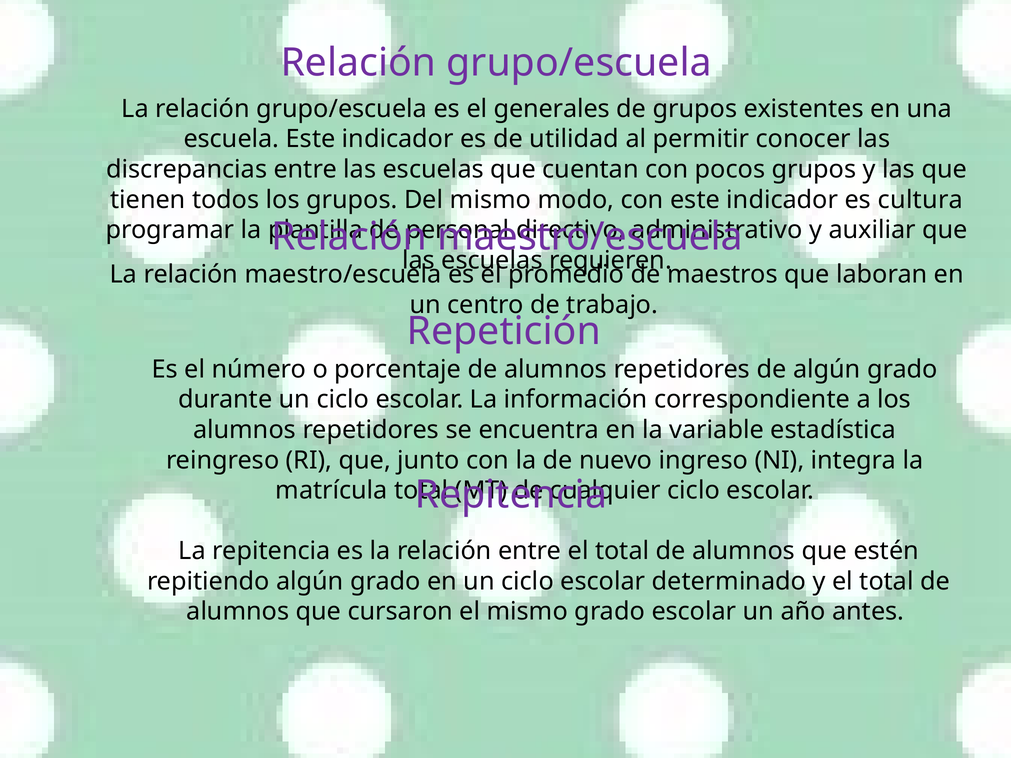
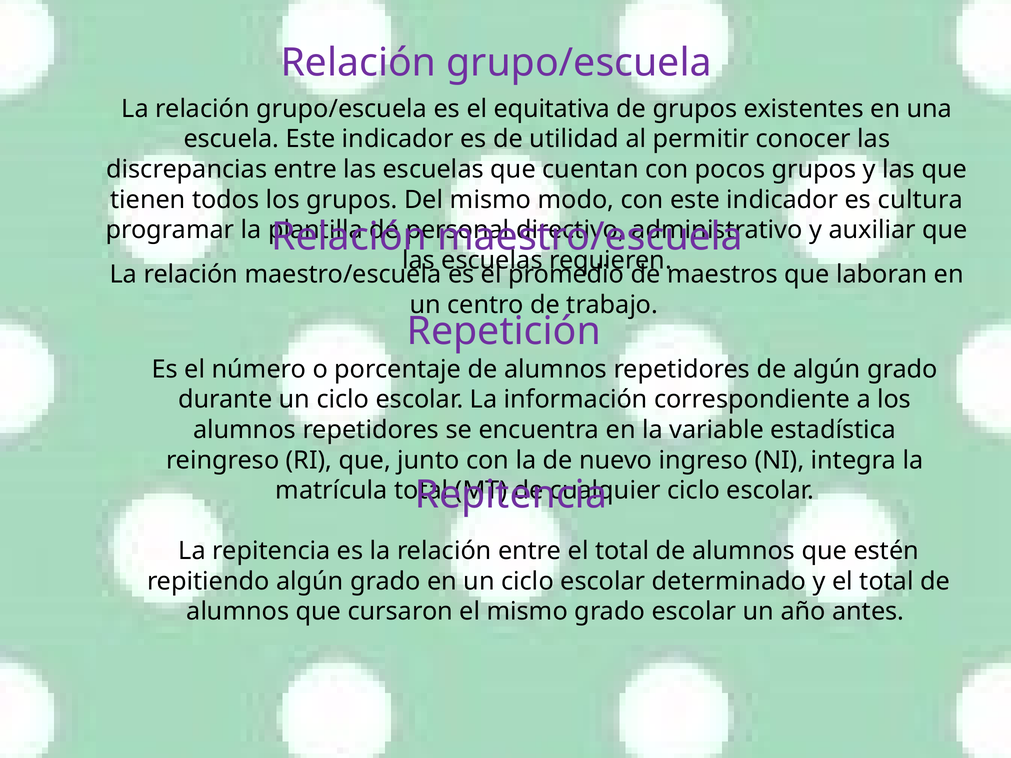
generales: generales -> equitativa (552, 109)
